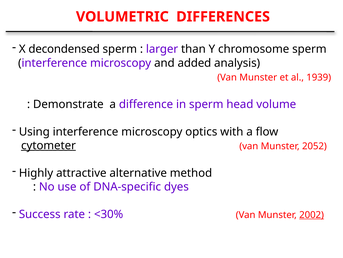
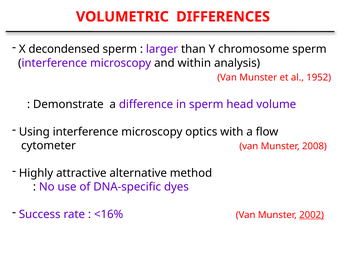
added: added -> within (194, 63)
1939: 1939 -> 1952 (319, 77)
cytometer underline: present -> none (48, 145)
2052: 2052 -> 2008 (314, 146)
<30%: <30% -> <16% (109, 214)
